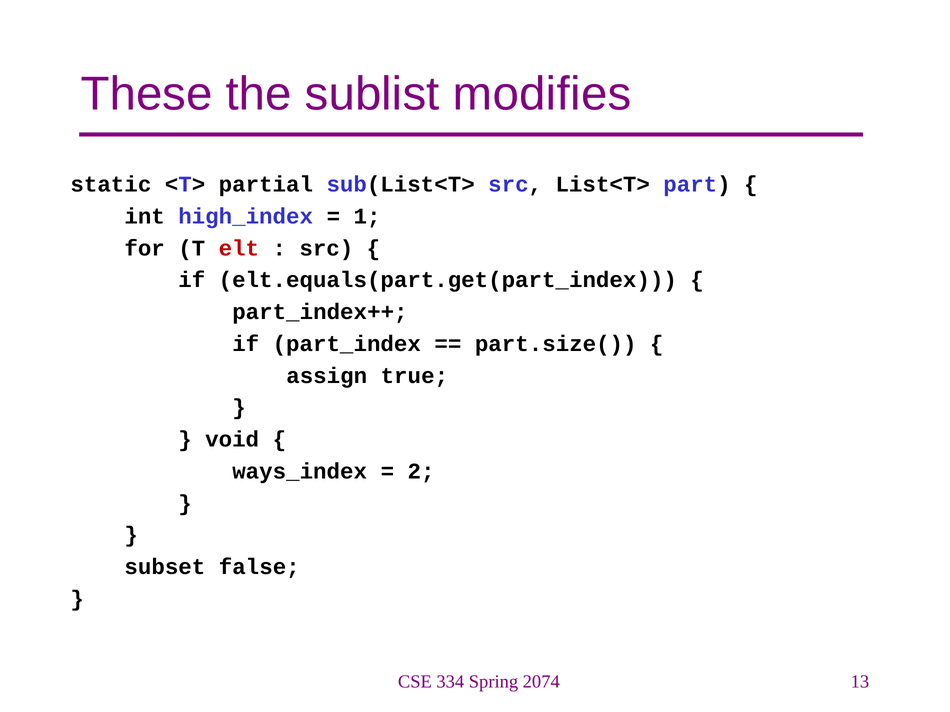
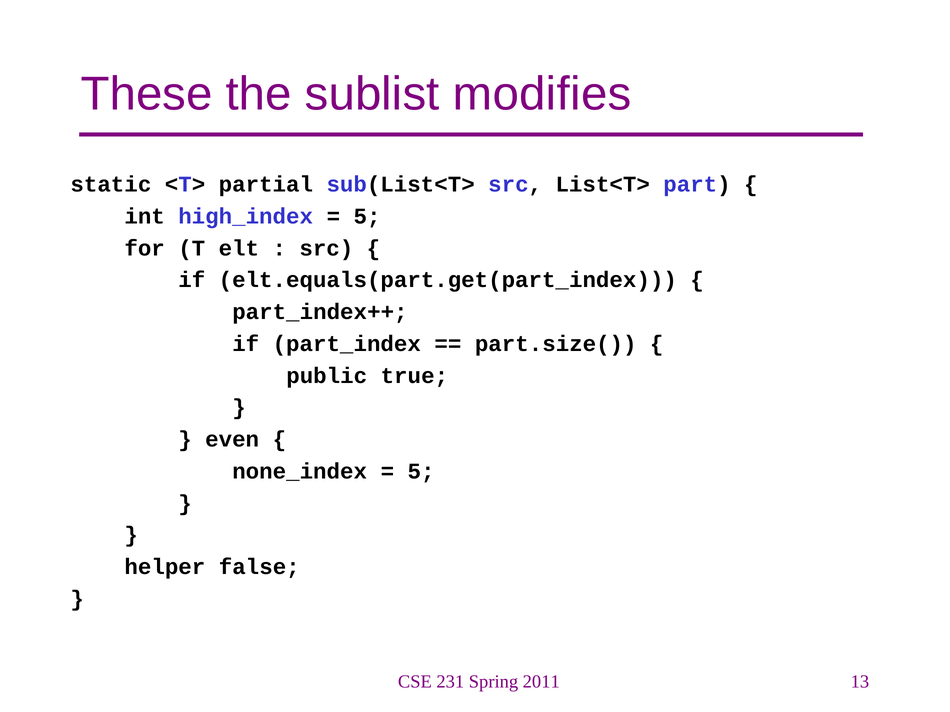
1: 1 -> 5 (367, 216)
elt colour: red -> black (239, 248)
assign: assign -> public (327, 376)
void: void -> even (232, 440)
ways_index: ways_index -> none_index (300, 472)
2: 2 -> 5 (421, 472)
subset: subset -> helper (165, 567)
334: 334 -> 231 (450, 682)
2074: 2074 -> 2011 (541, 682)
